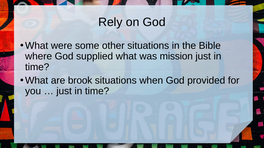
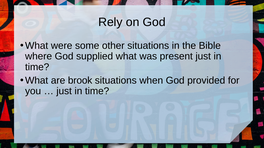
mission: mission -> present (176, 56)
